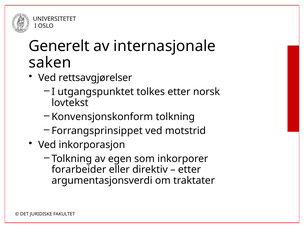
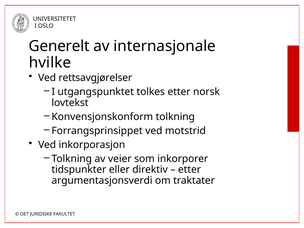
saken: saken -> hvilke (50, 63)
egen: egen -> veier (120, 159)
forarbeider: forarbeider -> tidspunkter (79, 170)
